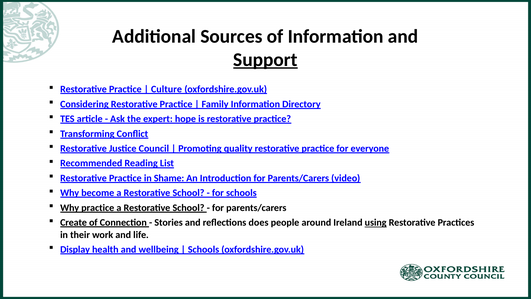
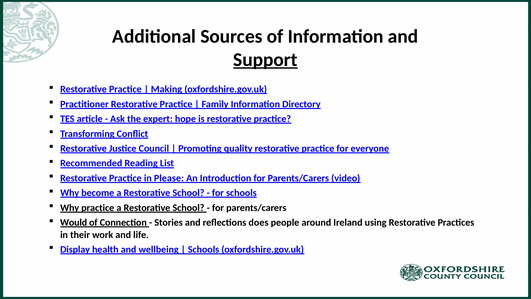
Culture: Culture -> Making (167, 89)
Considering: Considering -> Practitioner (84, 104)
Shame: Shame -> Please (169, 178)
Create: Create -> Would (74, 222)
using underline: present -> none (376, 222)
